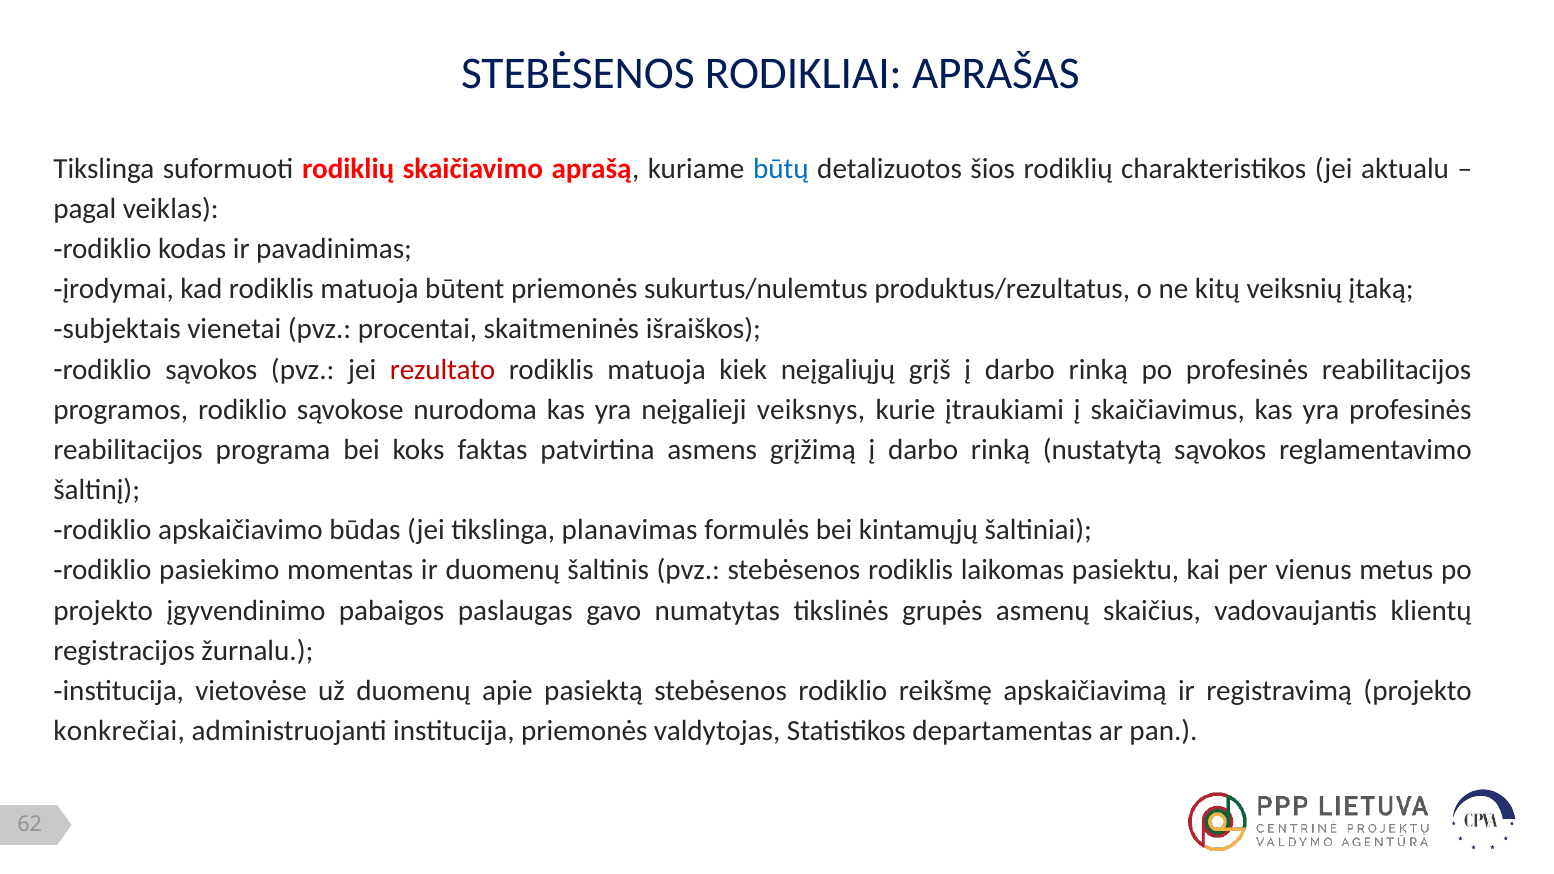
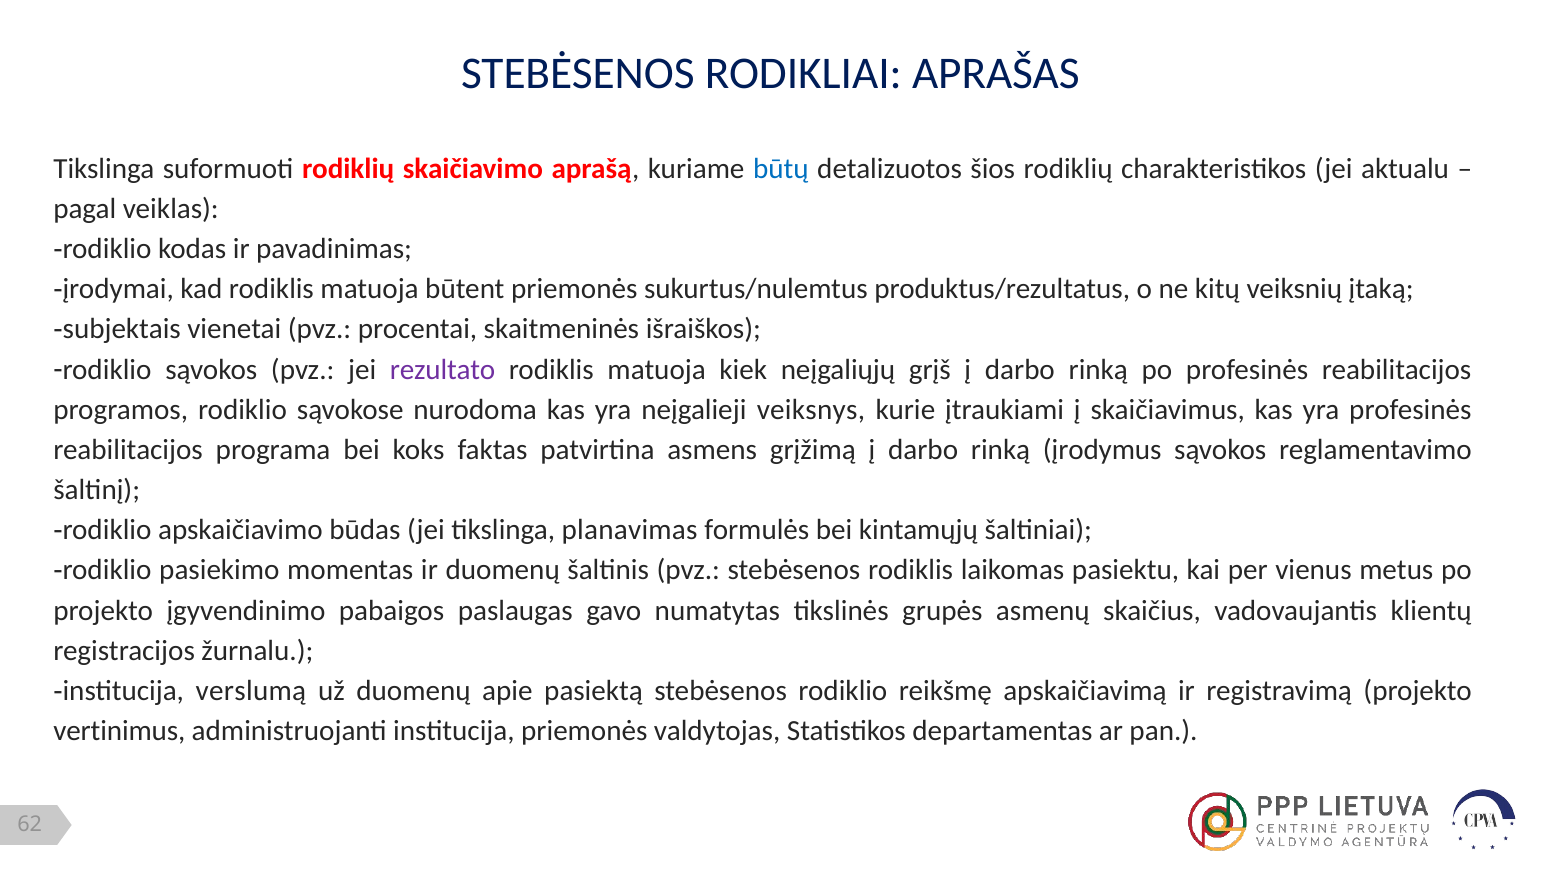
rezultato colour: red -> purple (443, 369)
nustatytą: nustatytą -> įrodymus (1102, 450)
vietovėse: vietovėse -> verslumą (251, 691)
konkrečiai: konkrečiai -> vertinimus (119, 731)
